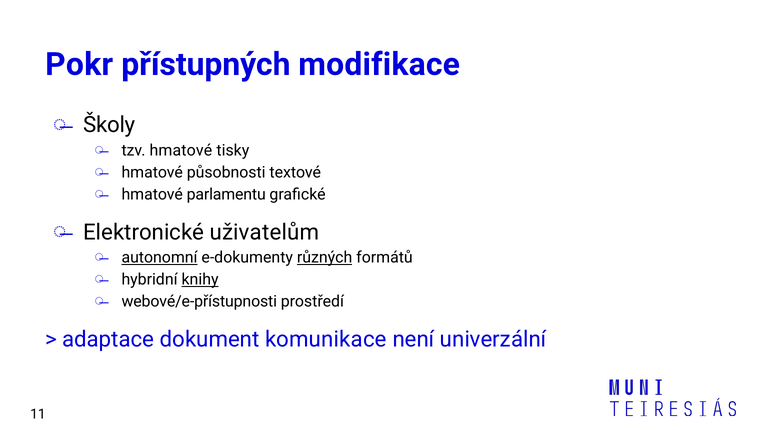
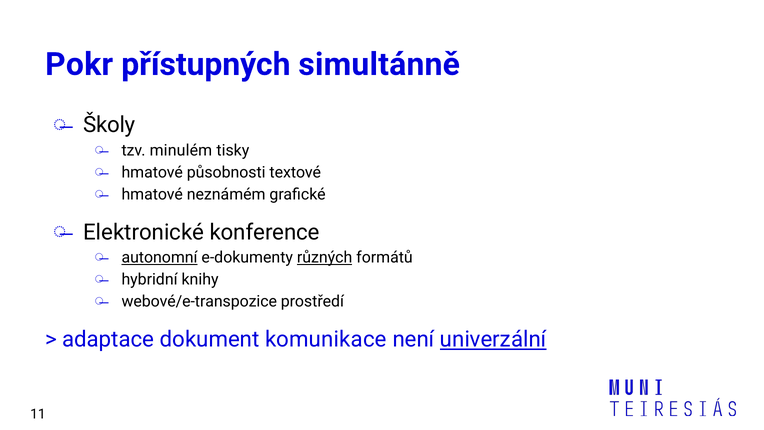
modifikace: modifikace -> simultánně (379, 64)
tzv hmatové: hmatové -> minulém (181, 150)
parlamentu: parlamentu -> neznámém (226, 194)
uživatelům: uživatelům -> konference (265, 232)
knihy underline: present -> none (200, 279)
webové/e-přístupnosti: webové/e-přístupnosti -> webové/e-transpozice (199, 301)
univerzální underline: none -> present (493, 339)
